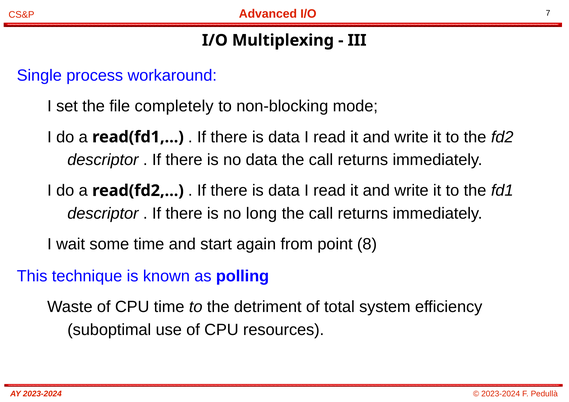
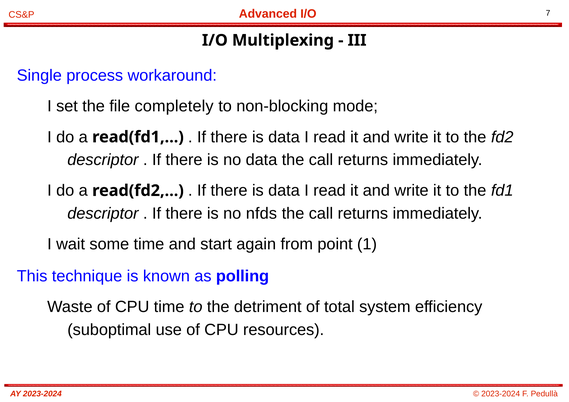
long: long -> nfds (261, 214)
8: 8 -> 1 (367, 244)
